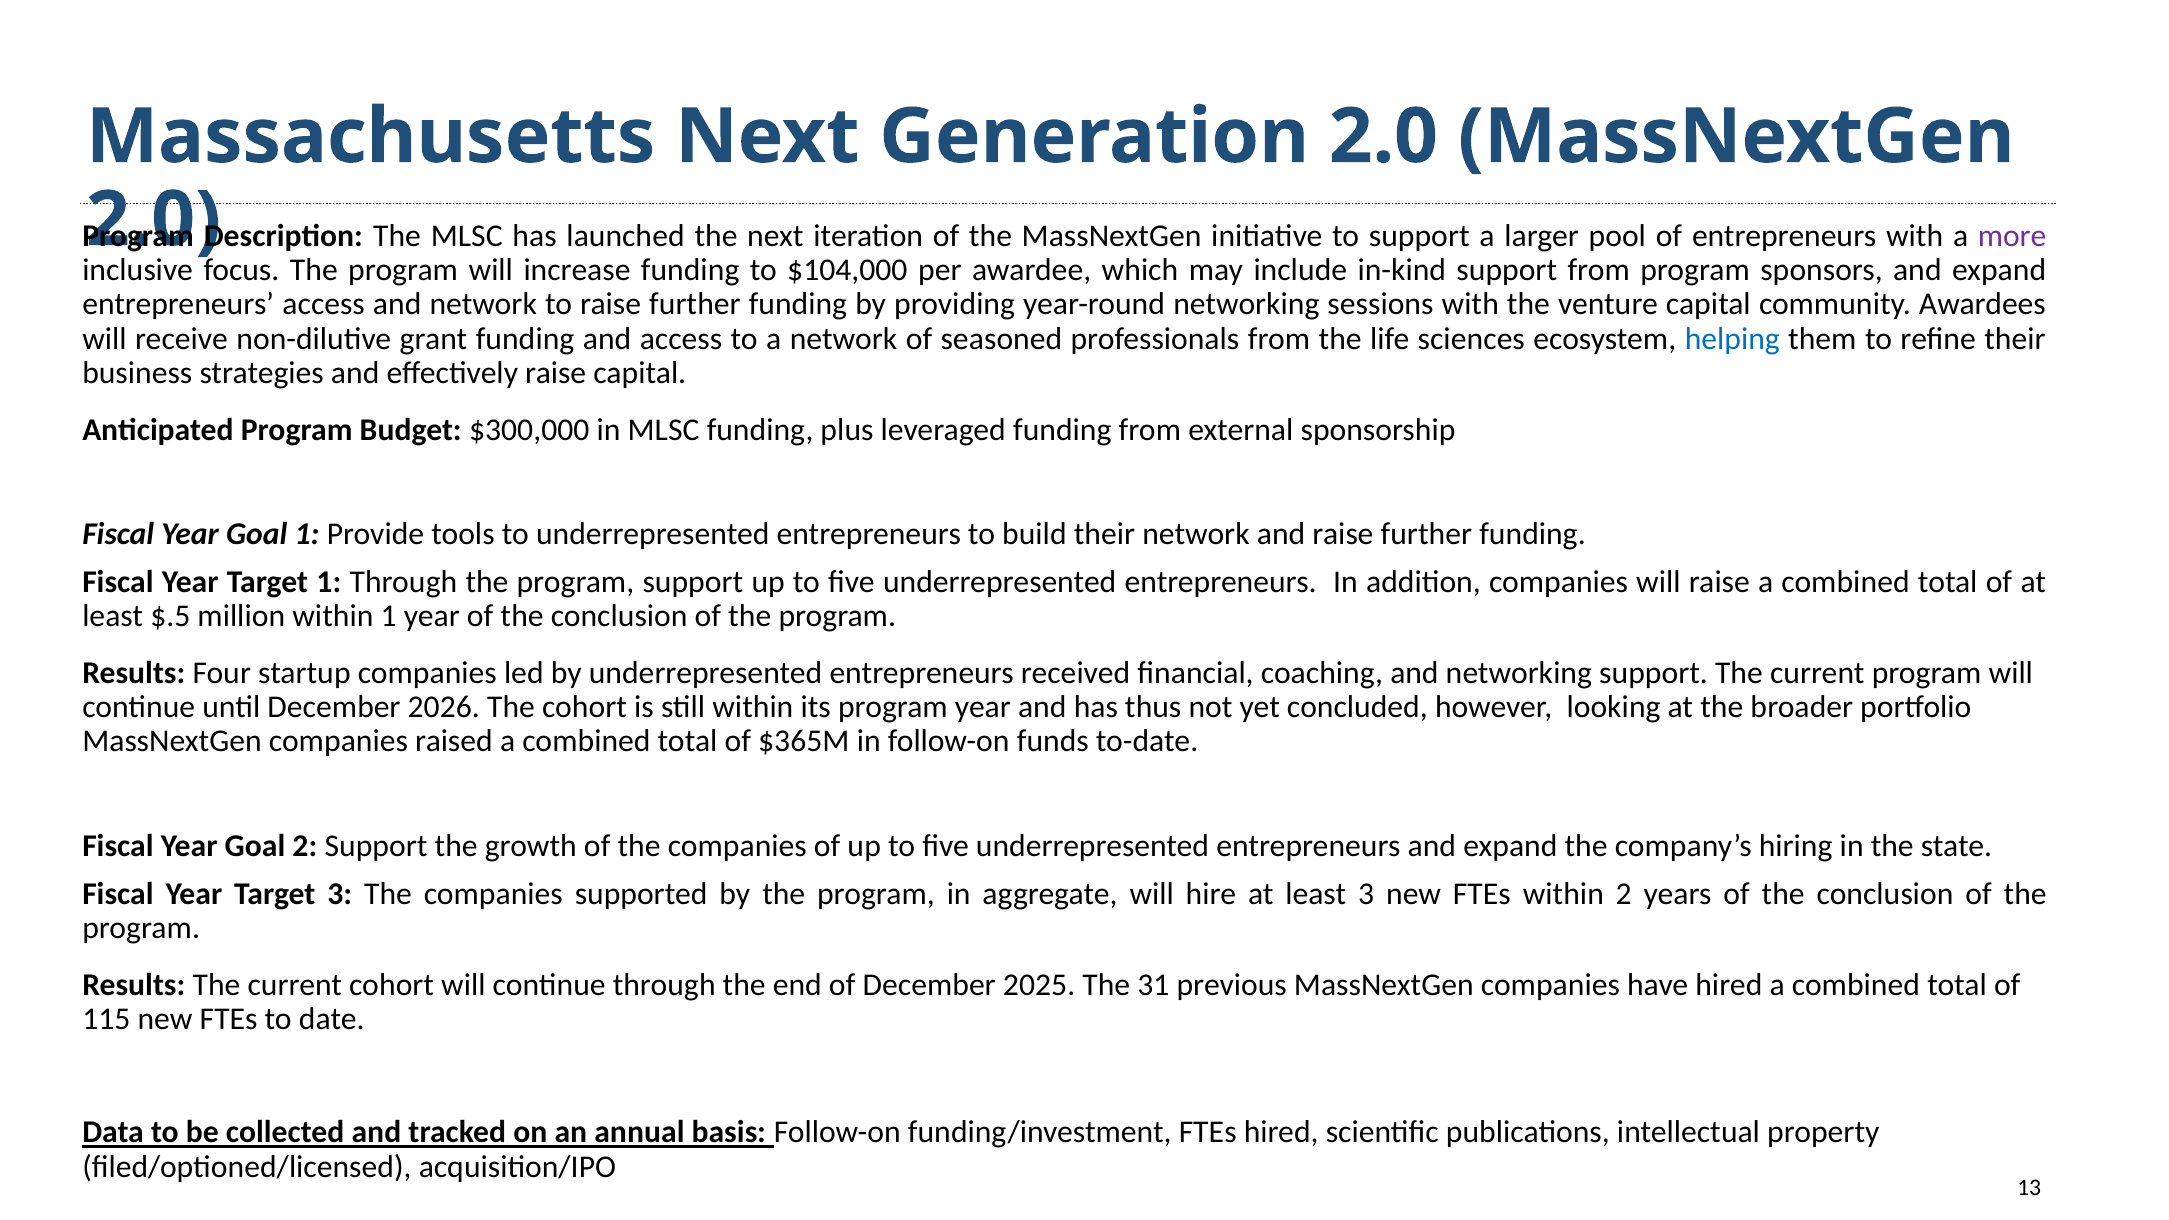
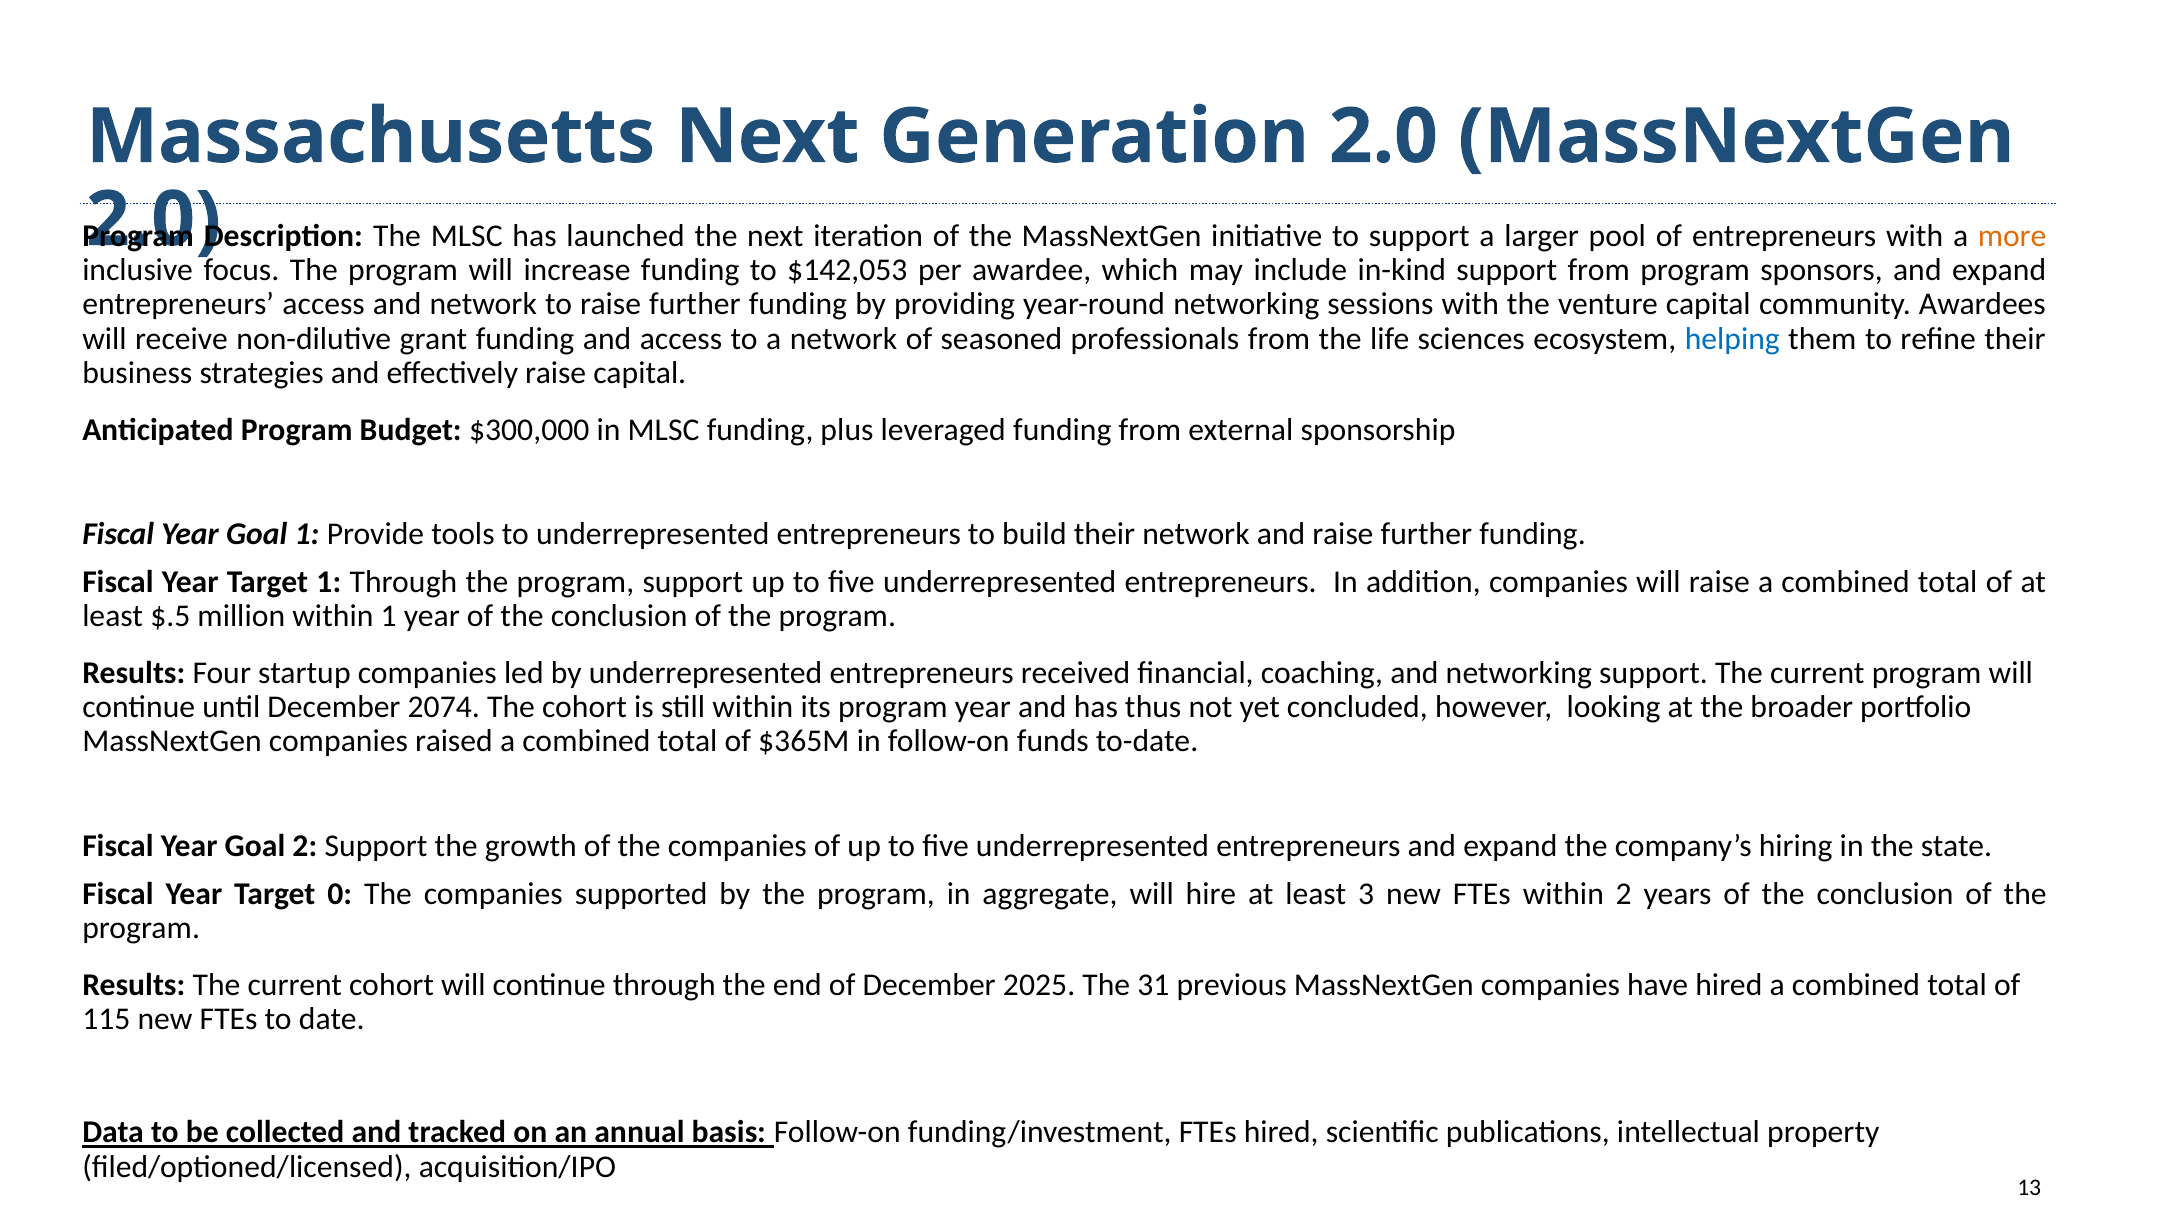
more colour: purple -> orange (2012, 236)
$104,000: $104,000 -> $142,053 (847, 270)
2026: 2026 -> 2074 (444, 707)
Target 3: 3 -> 0 (340, 894)
